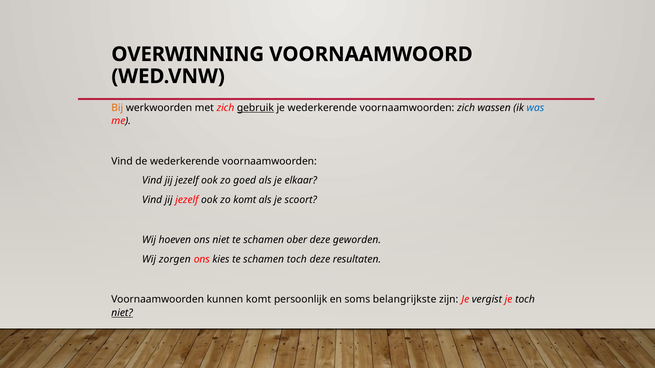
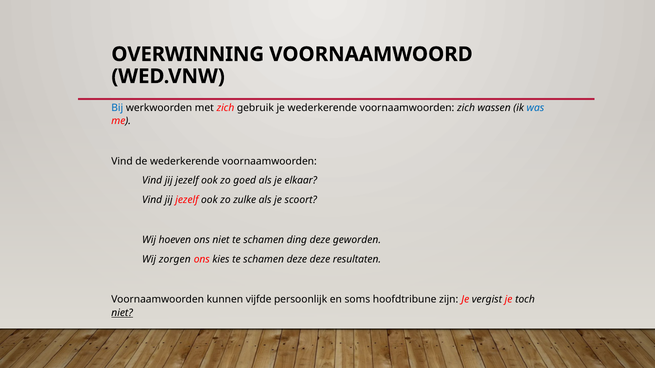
Bij colour: orange -> blue (117, 108)
gebruik underline: present -> none (255, 108)
zo komt: komt -> zulke (245, 200)
ober: ober -> ding (297, 240)
schamen toch: toch -> deze (297, 260)
kunnen komt: komt -> vijfde (259, 300)
belangrijkste: belangrijkste -> hoofdtribune (405, 300)
